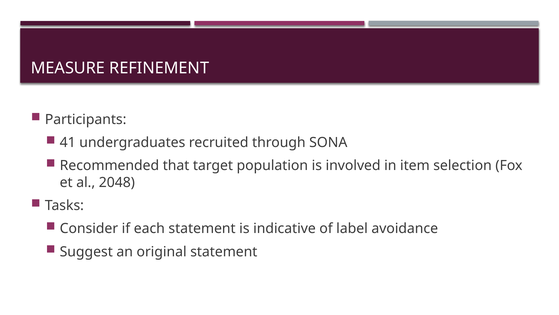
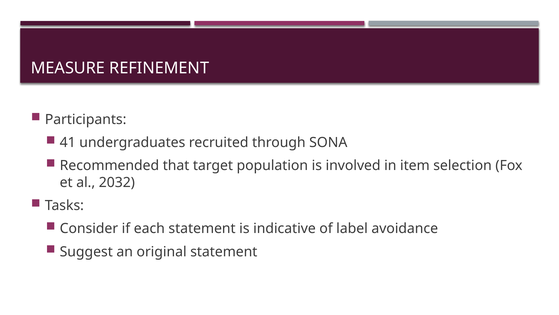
2048: 2048 -> 2032 (117, 182)
